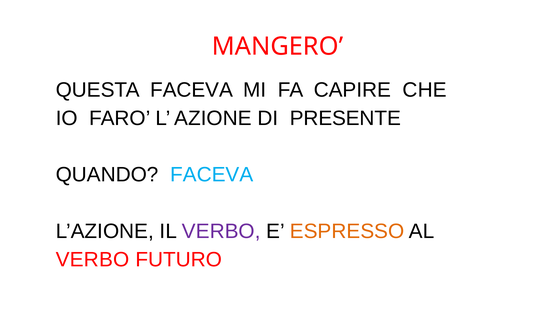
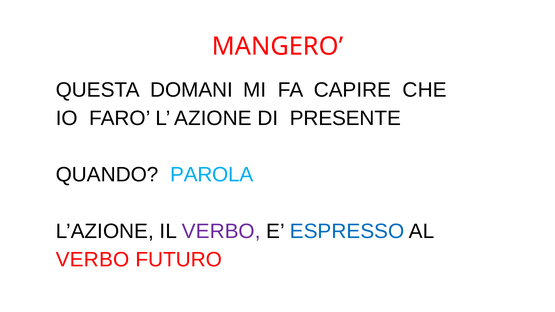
QUESTA FACEVA: FACEVA -> DOMANI (192, 90)
QUANDO FACEVA: FACEVA -> PAROLA (212, 175)
ESPRESSO colour: orange -> blue (347, 231)
